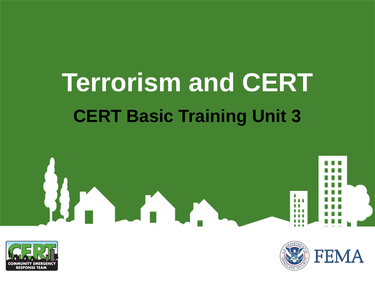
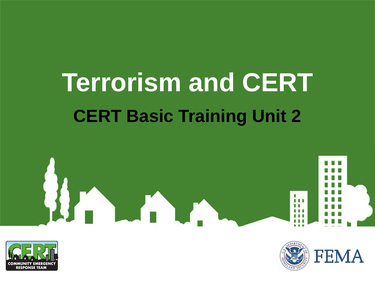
3: 3 -> 2 (296, 116)
